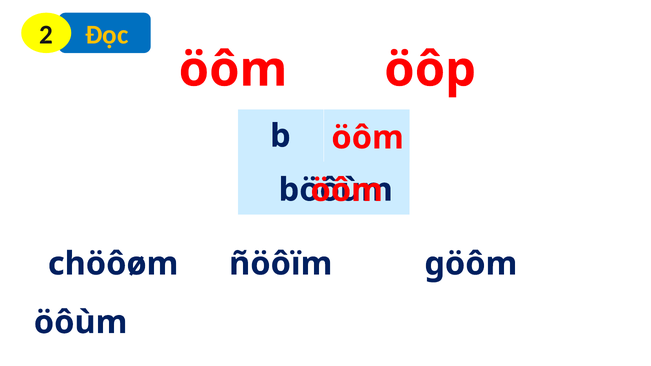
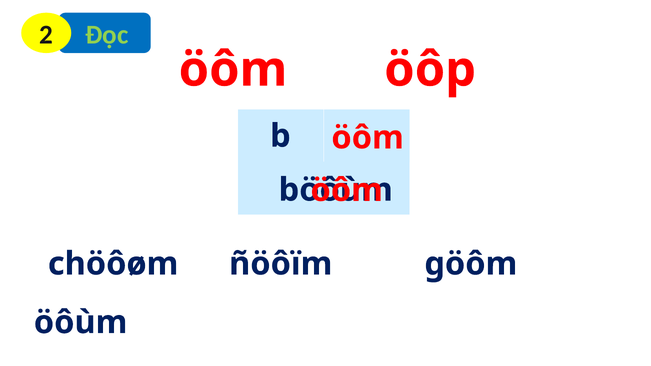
Đọc colour: yellow -> light green (107, 35)
